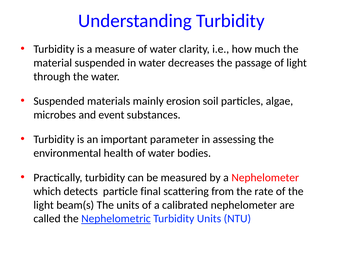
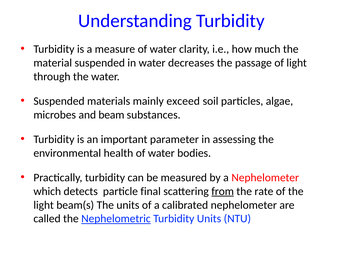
erosion: erosion -> exceed (183, 101)
event: event -> beam (111, 115)
from underline: none -> present (223, 191)
